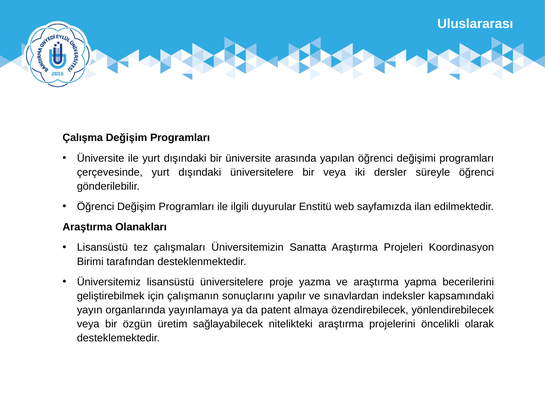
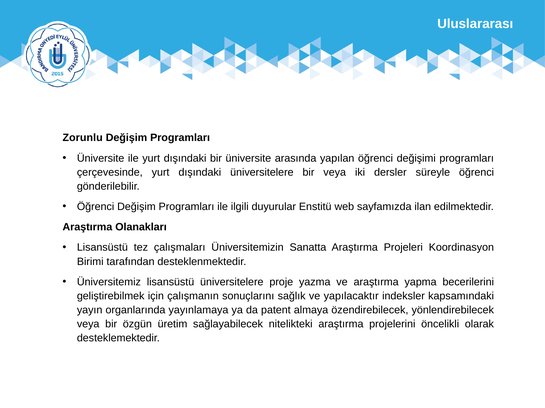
Çalışma: Çalışma -> Zorunlu (83, 138)
yapılır: yapılır -> sağlık (292, 296)
sınavlardan: sınavlardan -> yapılacaktır (351, 296)
